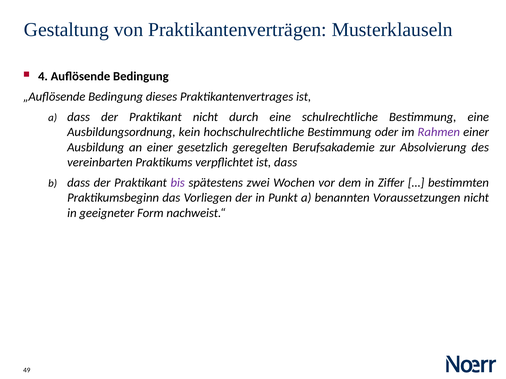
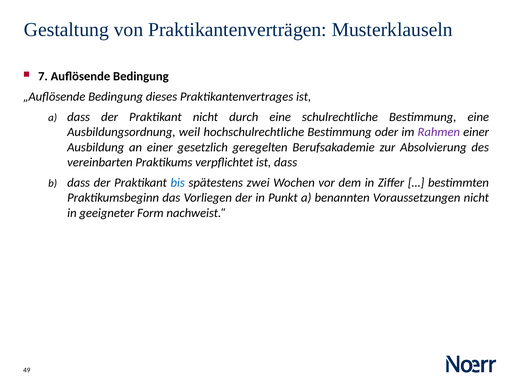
4: 4 -> 7 (43, 76)
kein: kein -> weil (189, 132)
bis colour: purple -> blue (178, 183)
